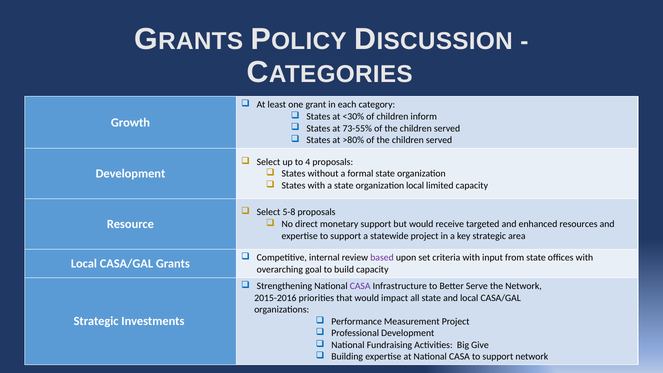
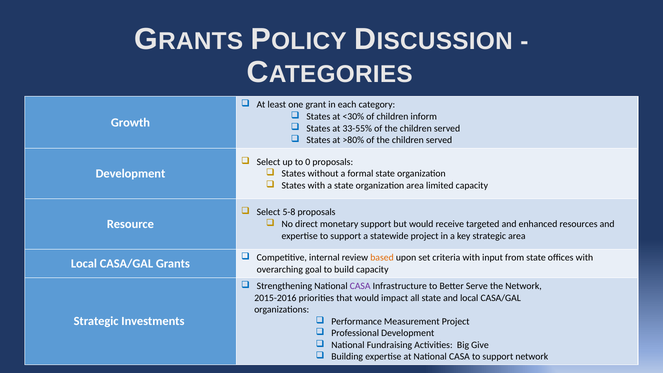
73-55%: 73-55% -> 33-55% (357, 128)
4: 4 -> 0 (308, 162)
organization local: local -> area (415, 185)
based colour: purple -> orange (382, 258)
